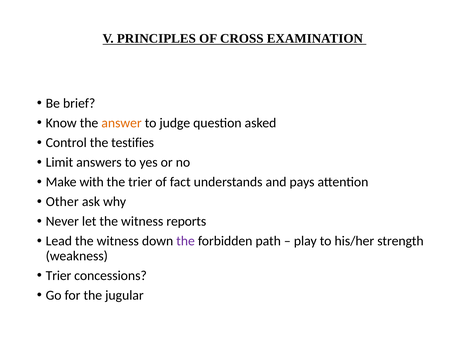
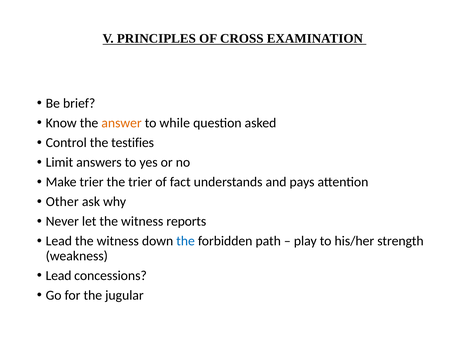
judge: judge -> while (175, 123)
Make with: with -> trier (92, 182)
the colour: purple -> blue (186, 241)
Trier: Trier -> Lead (59, 275)
